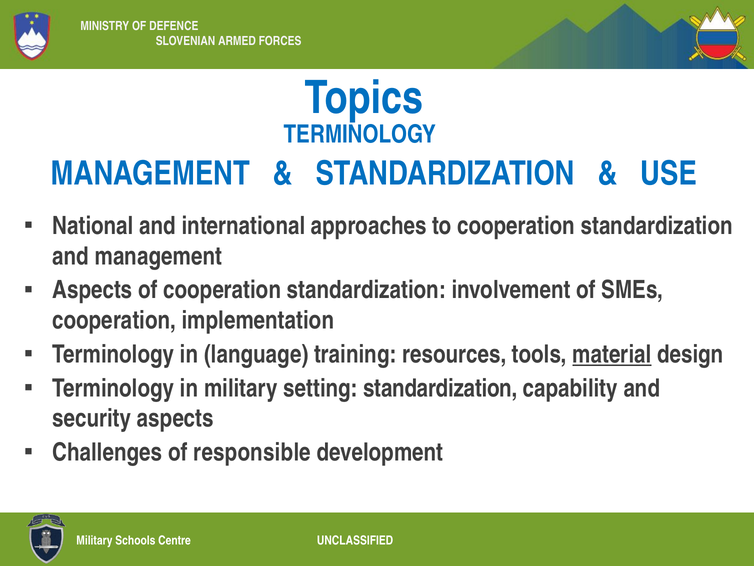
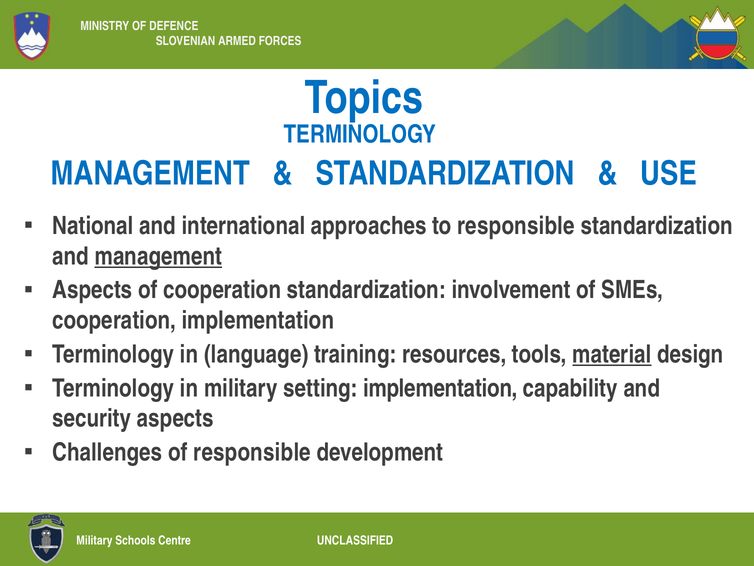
to cooperation: cooperation -> responsible (516, 226)
management underline: none -> present (158, 256)
setting standardization: standardization -> implementation (440, 388)
